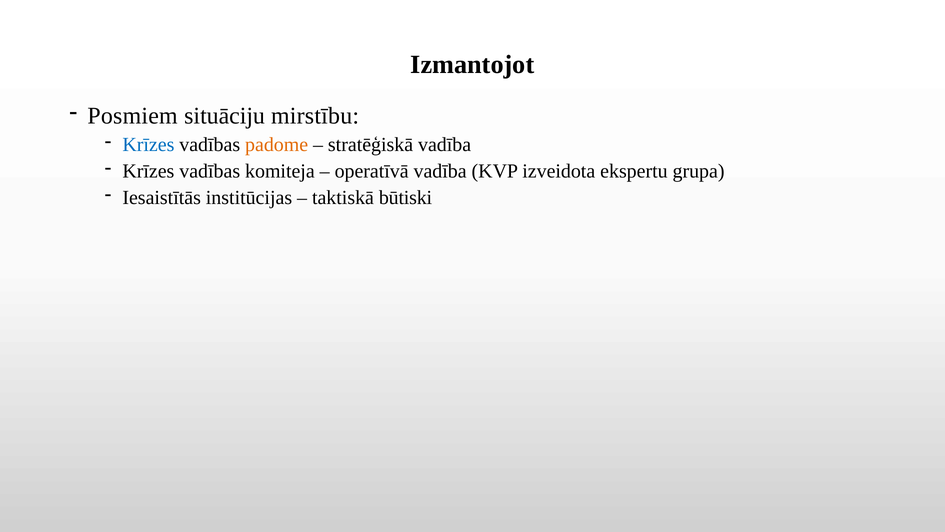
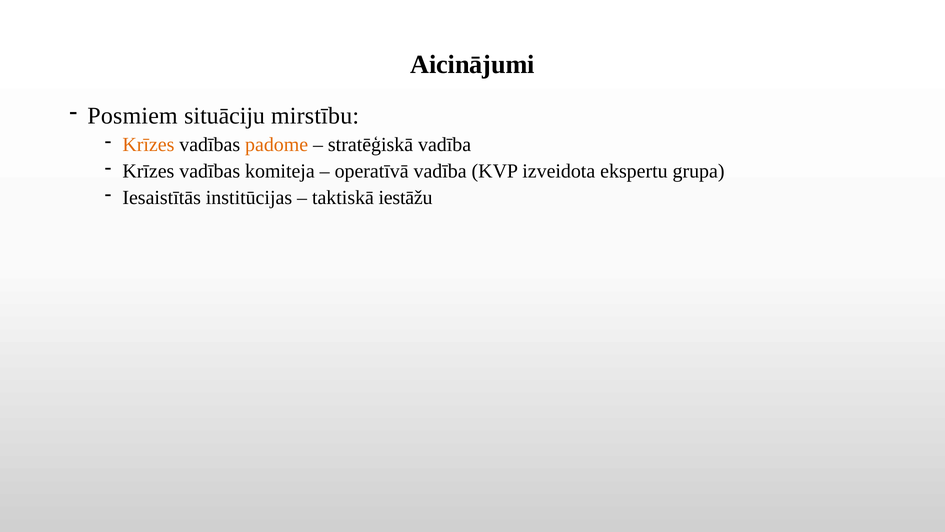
Izmantojot: Izmantojot -> Aicinājumi (472, 64)
Krīzes colour: blue -> orange (148, 144)
būtiski: būtiski -> iestāžu (406, 197)
